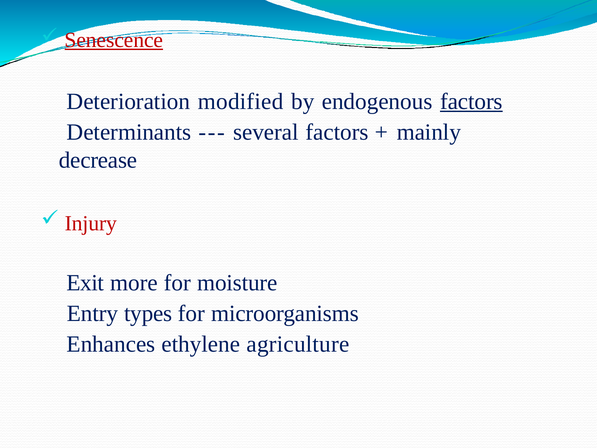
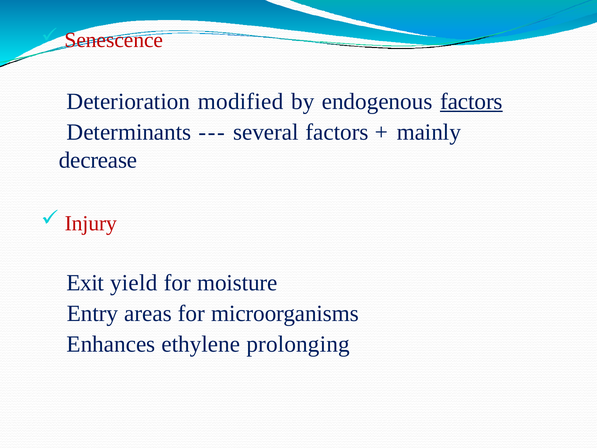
Senescence underline: present -> none (114, 40)
more: more -> yield (134, 283)
types: types -> areas (148, 313)
agriculture: agriculture -> prolonging (298, 344)
